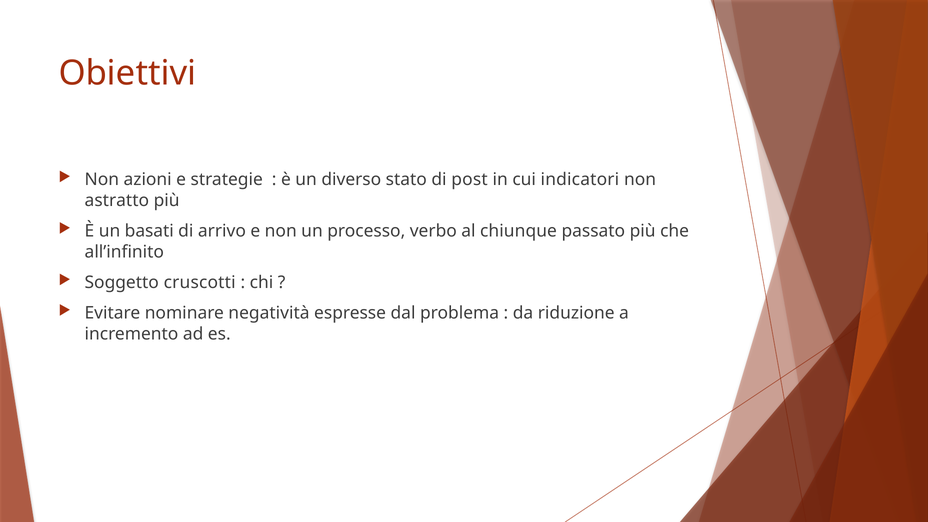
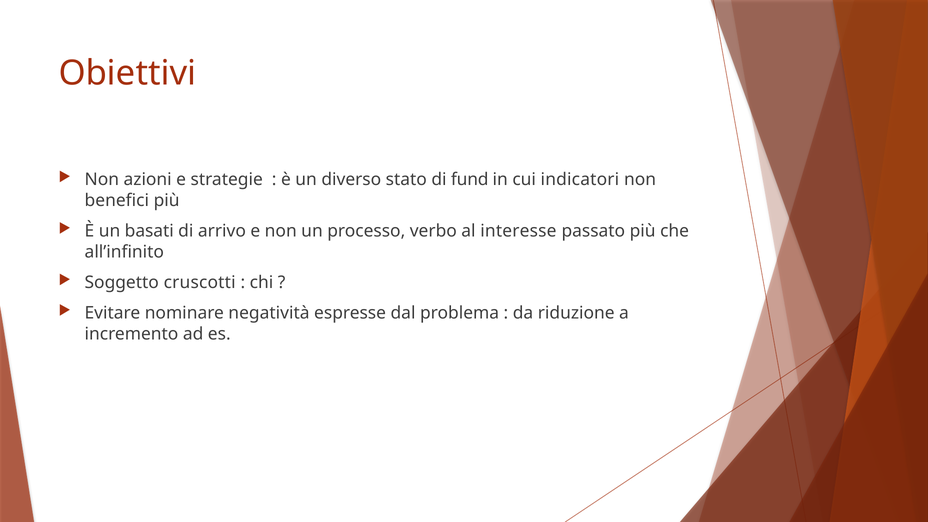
post: post -> fund (470, 180)
astratto: astratto -> benefici (117, 200)
chiunque: chiunque -> interesse (518, 231)
